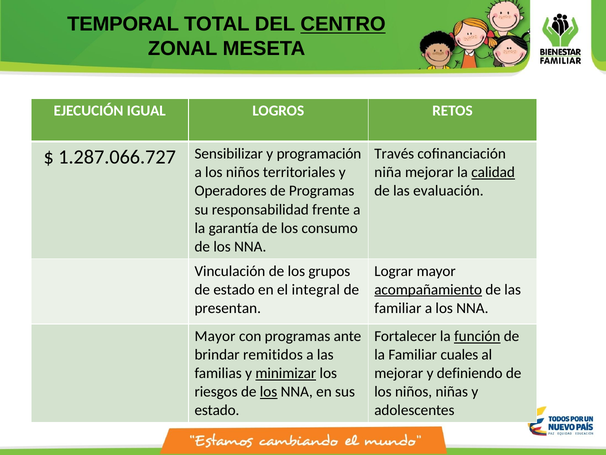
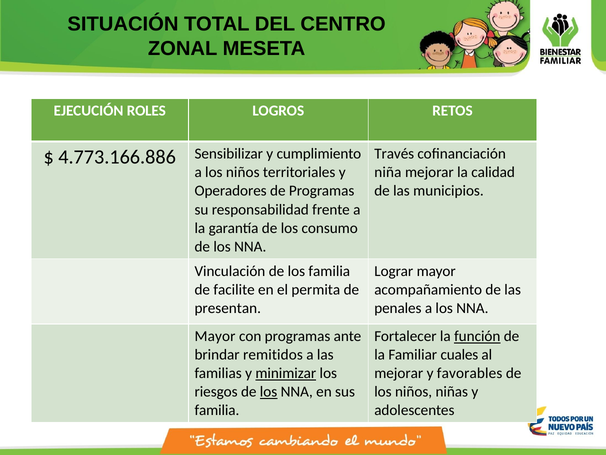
TEMPORAL: TEMPORAL -> SITUACIÓN (123, 24)
CENTRO underline: present -> none (343, 24)
IGUAL: IGUAL -> ROLES (146, 111)
1.287.066.727: 1.287.066.727 -> 4.773.166.886 (117, 157)
programación: programación -> cumplimiento (319, 154)
calidad underline: present -> none (493, 172)
evaluación: evaluación -> municipios (448, 191)
los grupos: grupos -> familia (329, 271)
de estado: estado -> facilite (234, 289)
integral: integral -> permita (316, 289)
acompañamiento underline: present -> none (428, 289)
familiar: familiar -> penales (398, 308)
definiendo: definiendo -> favorables (470, 373)
estado: estado -> familia (217, 410)
